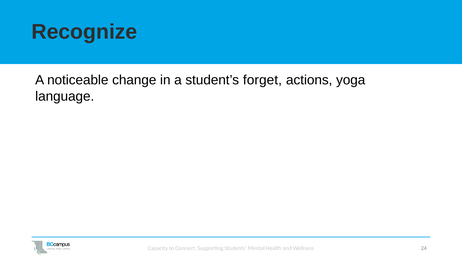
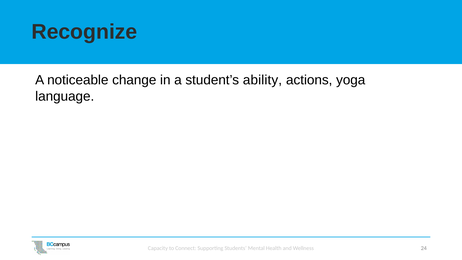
forget: forget -> ability (262, 80)
